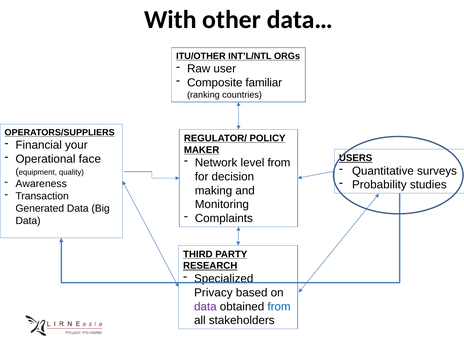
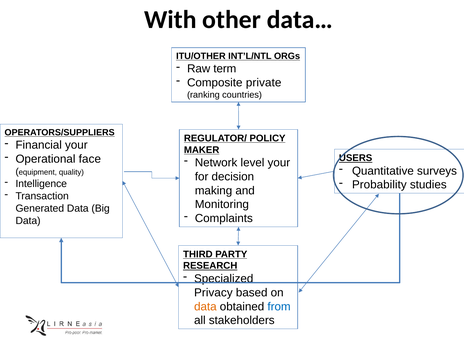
user: user -> term (225, 69)
familiar: familiar -> private (264, 83)
level from: from -> your (279, 163)
Awareness: Awareness -> Intelligence (41, 184)
data colour: purple -> orange (205, 307)
